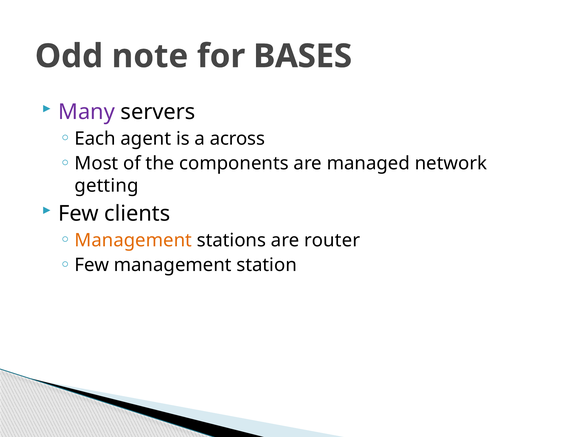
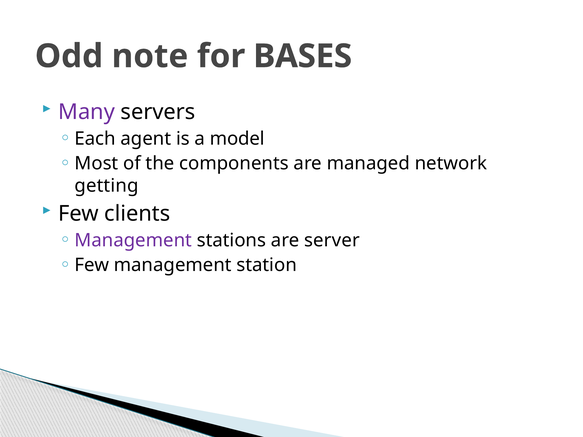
across: across -> model (237, 139)
Management colour: orange -> purple (133, 240)
router: router -> server (332, 240)
